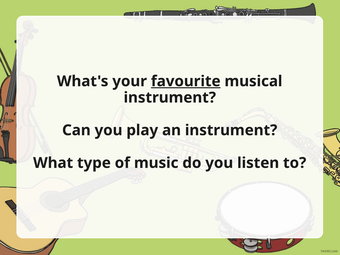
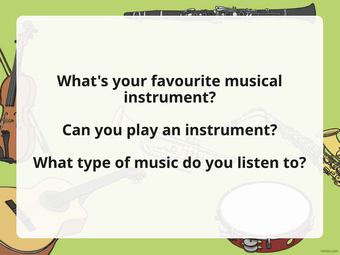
favourite underline: present -> none (186, 81)
